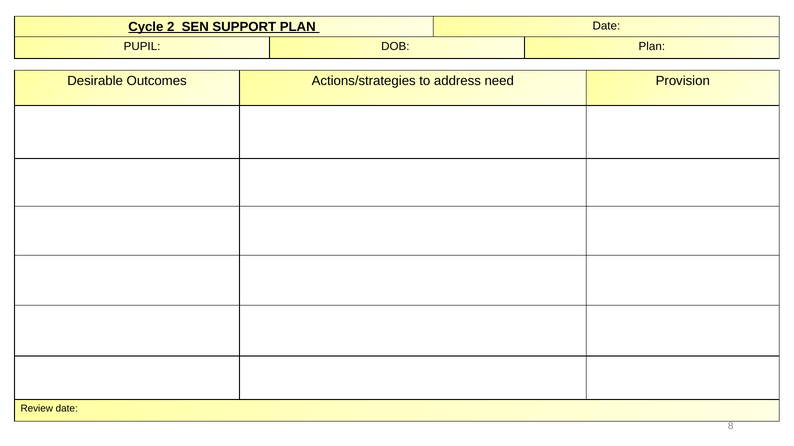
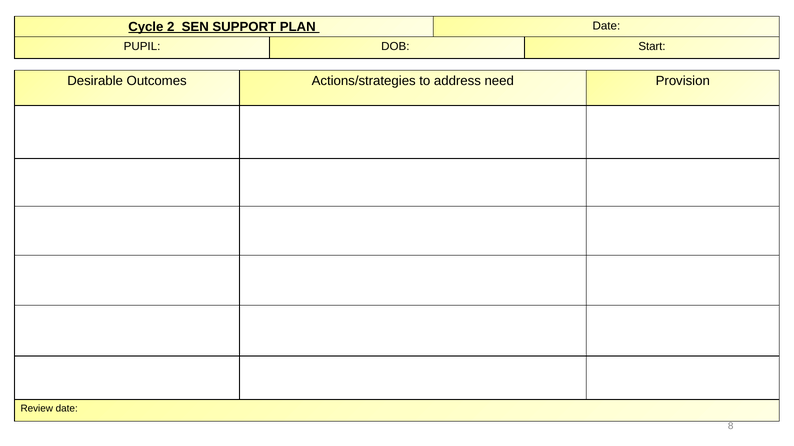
DOB Plan: Plan -> Start (652, 47)
